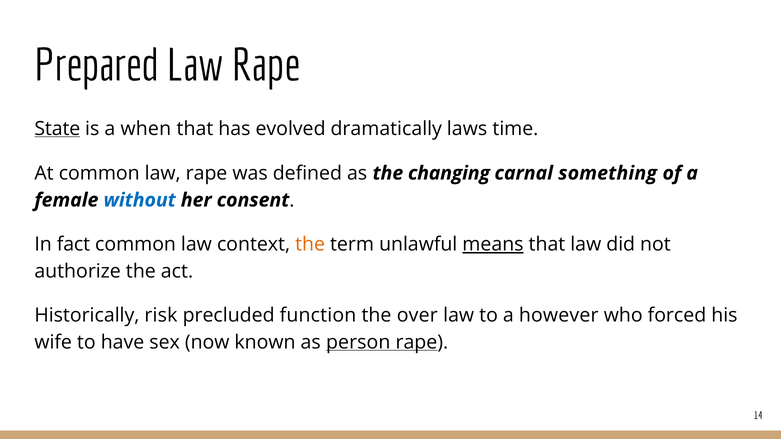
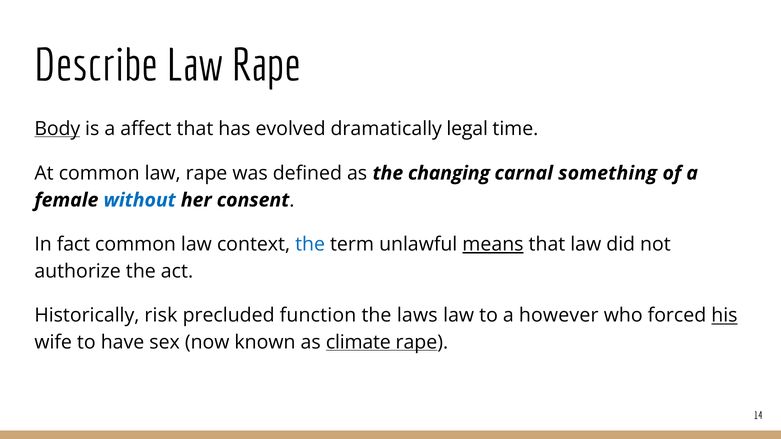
Prepared: Prepared -> Describe (96, 66)
State: State -> Body (57, 129)
when: when -> affect (146, 129)
laws: laws -> legal (467, 129)
the colour: orange -> blue (310, 245)
over: over -> laws (417, 316)
his underline: none -> present (724, 316)
person: person -> climate (358, 343)
